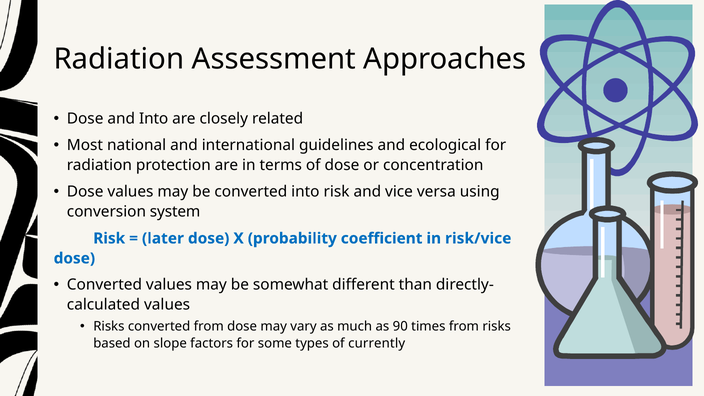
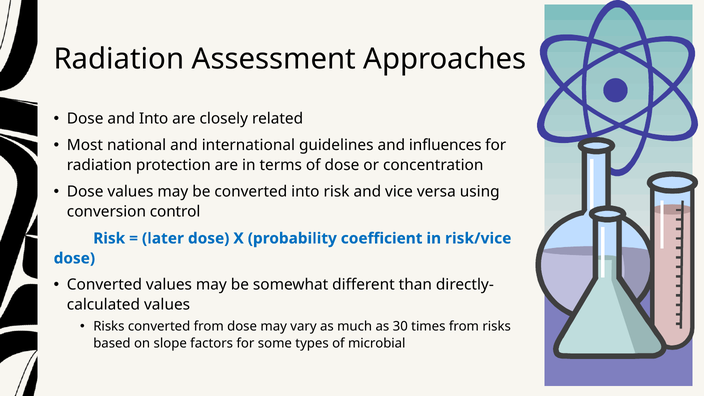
ecological: ecological -> influences (445, 145)
system: system -> control (175, 212)
90: 90 -> 30 (400, 326)
currently: currently -> microbial (377, 343)
